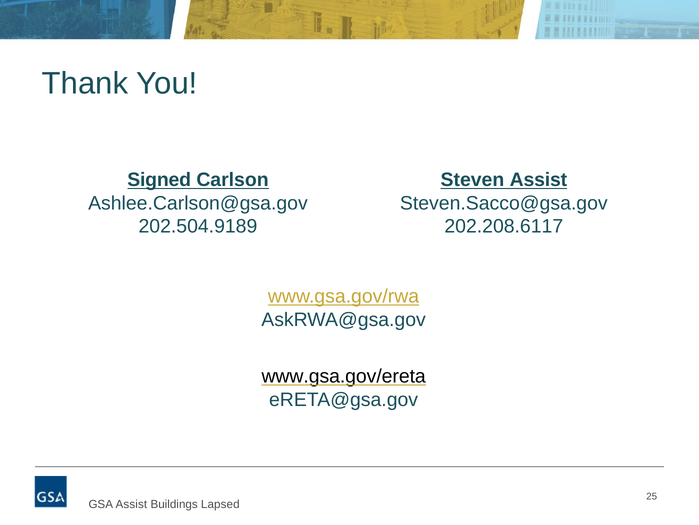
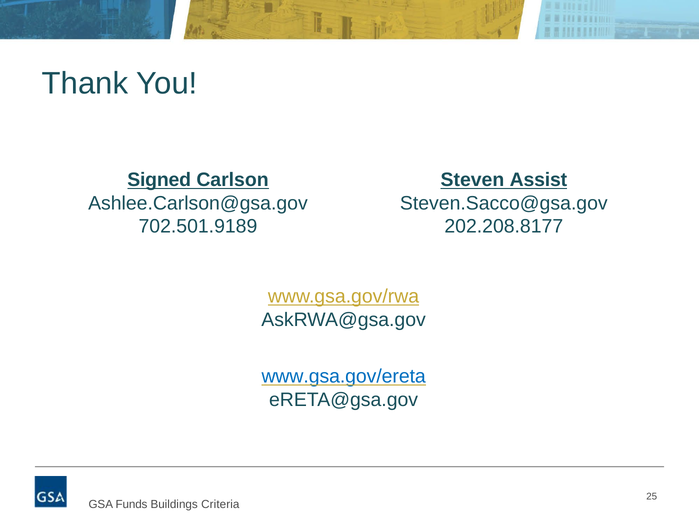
202.504.9189: 202.504.9189 -> 702.501.9189 (198, 226)
202.208.6117: 202.208.6117 -> 202.208.8177 (504, 226)
www.gsa.gov/ereta colour: black -> blue (344, 376)
GSA Assist: Assist -> Funds (132, 504)
Lapsed: Lapsed -> Criteria (220, 504)
